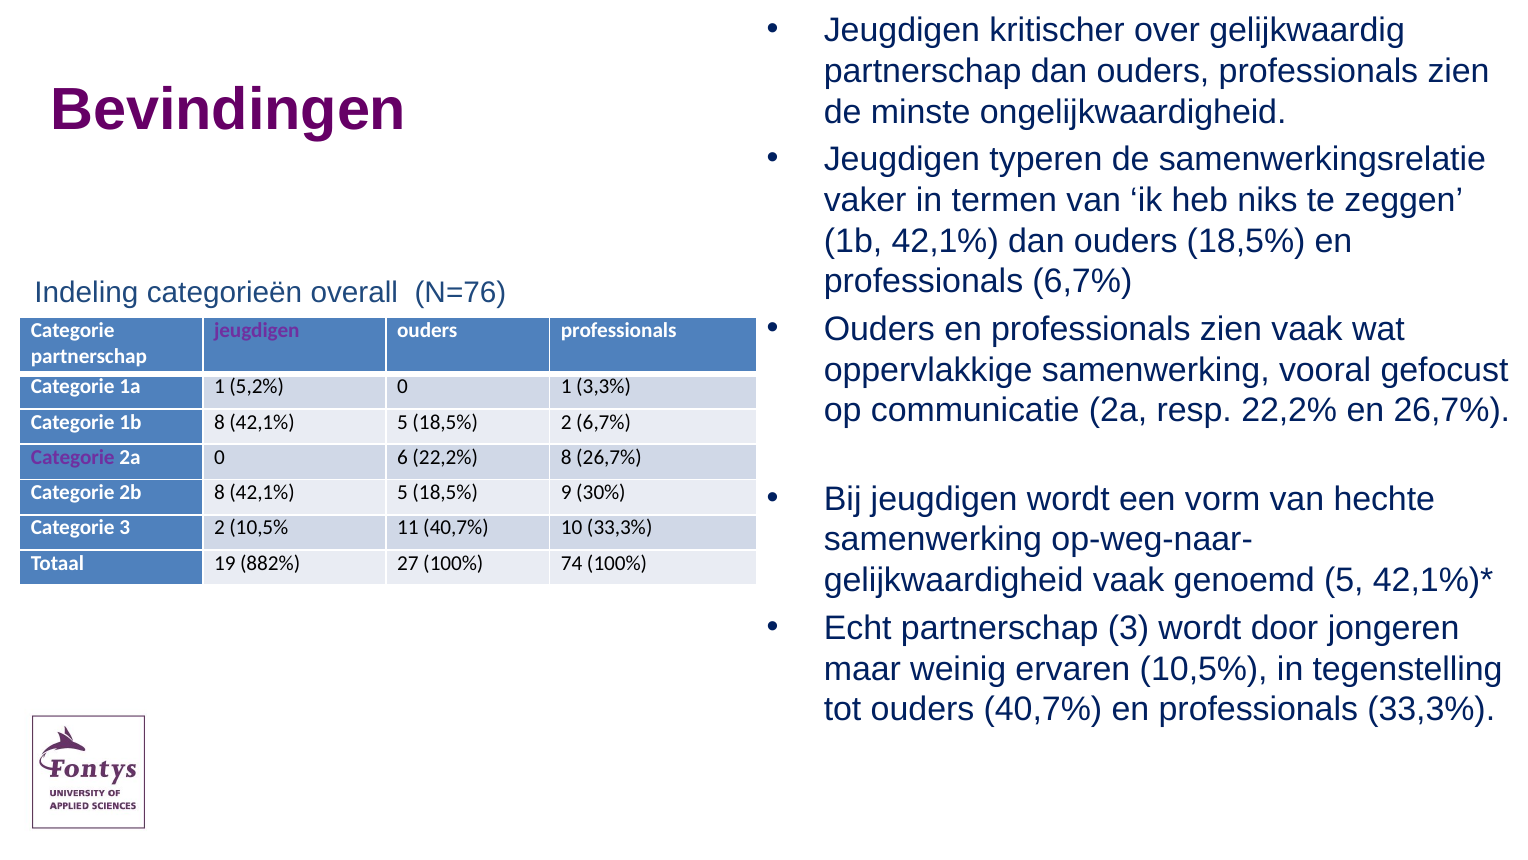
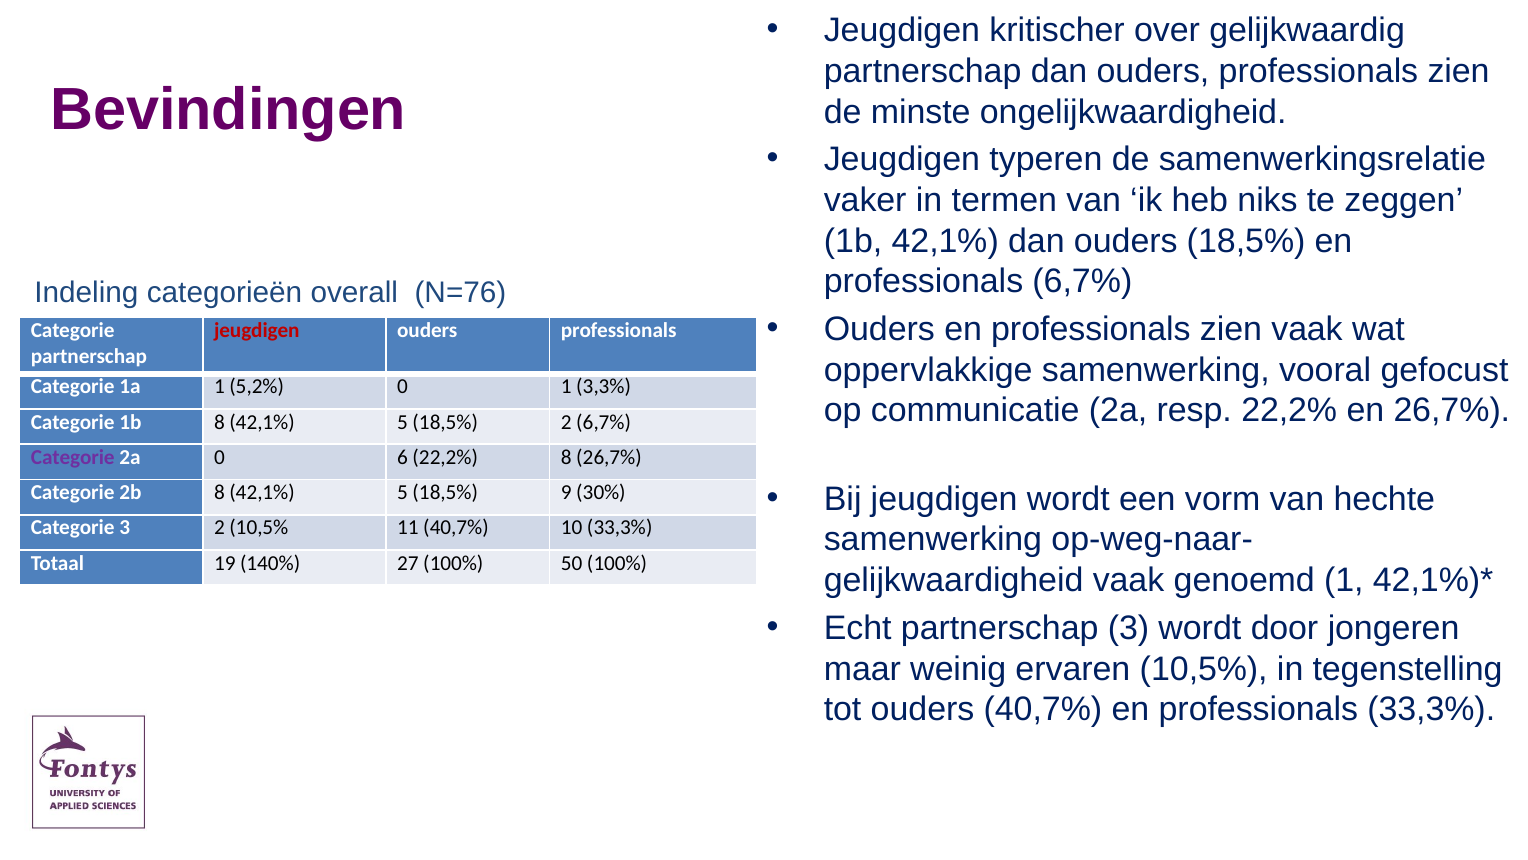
jeugdigen colour: purple -> red (257, 330)
882%: 882% -> 140% (270, 563)
74: 74 -> 50 (572, 563)
genoemd 5: 5 -> 1 (1344, 580)
